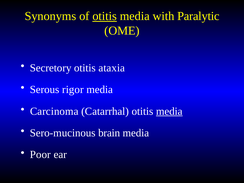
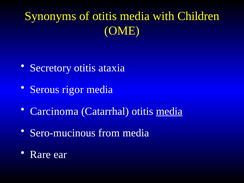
otitis underline: present -> none (105, 16)
Paralytic: Paralytic -> Children (198, 16)
brain: brain -> from (109, 133)
Poor: Poor -> Rare (40, 155)
